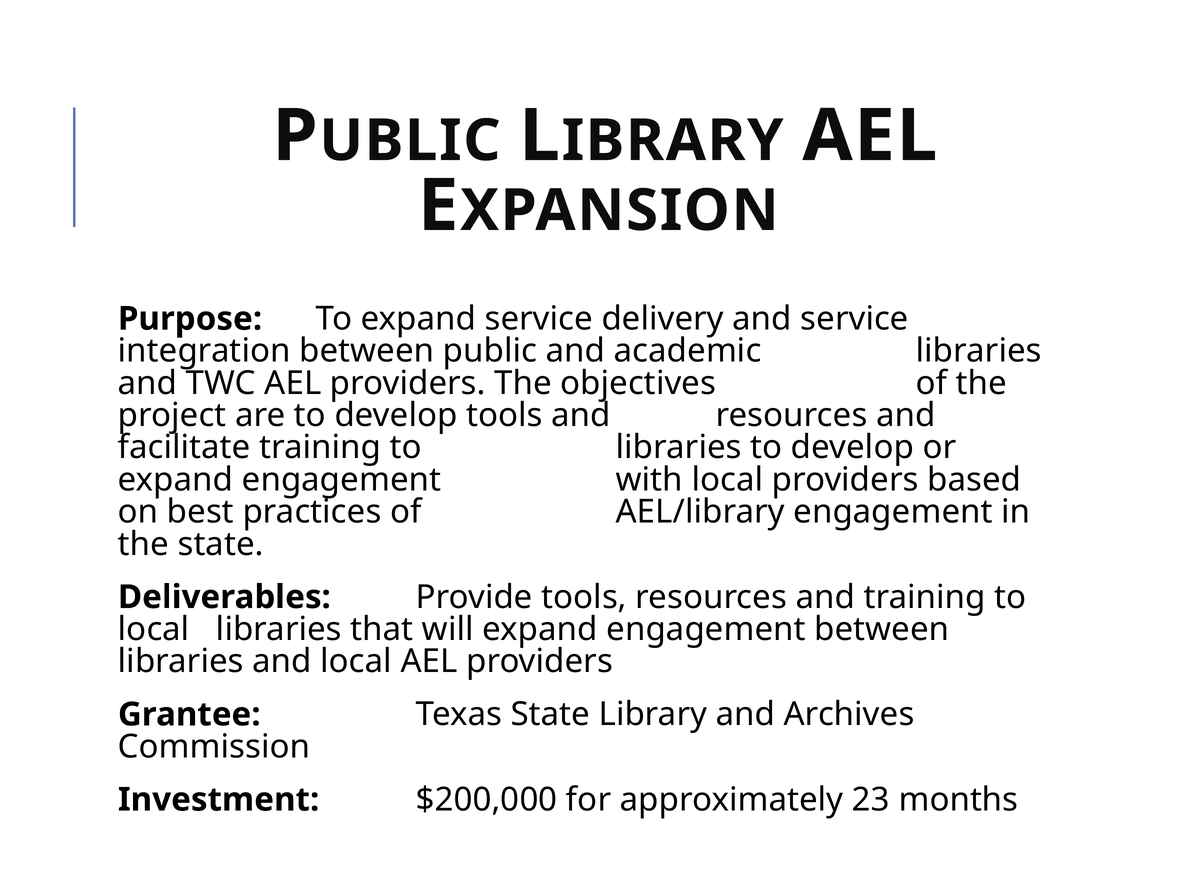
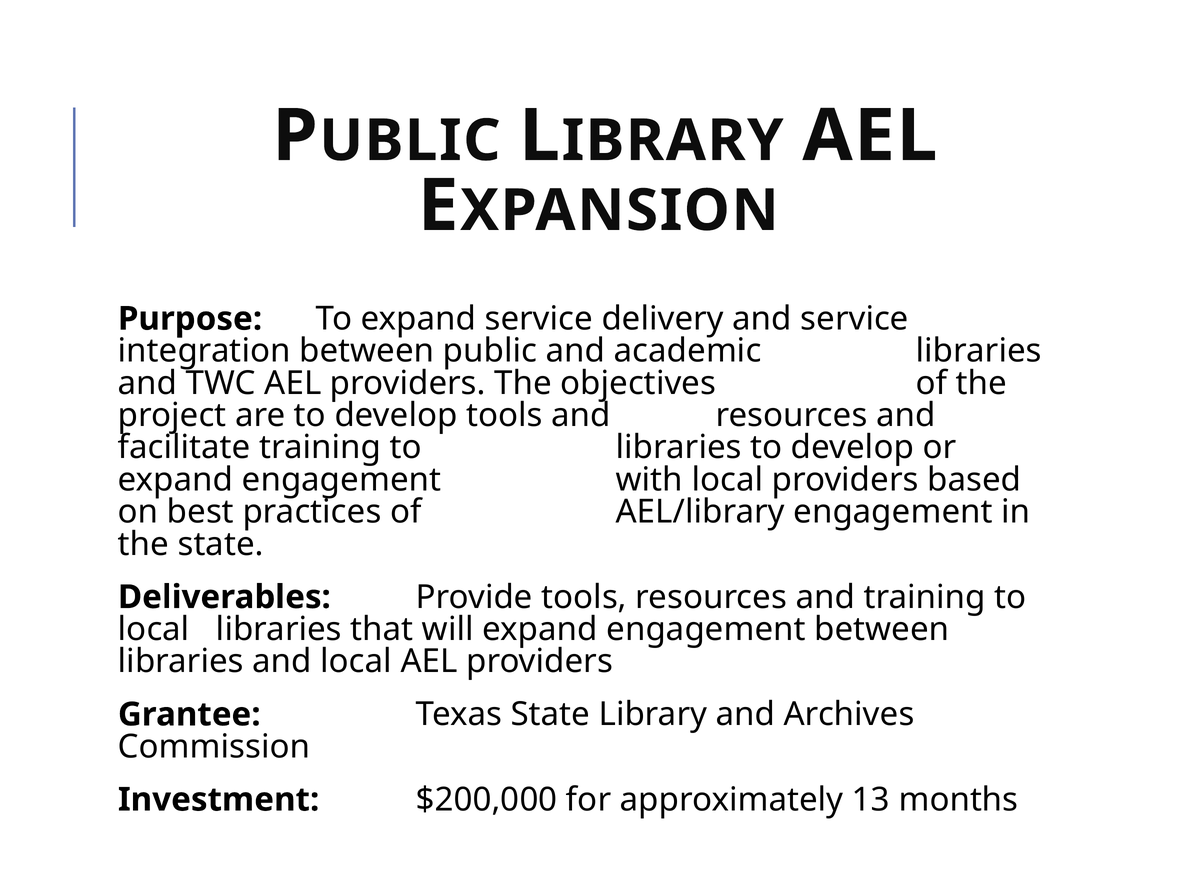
23: 23 -> 13 (871, 799)
